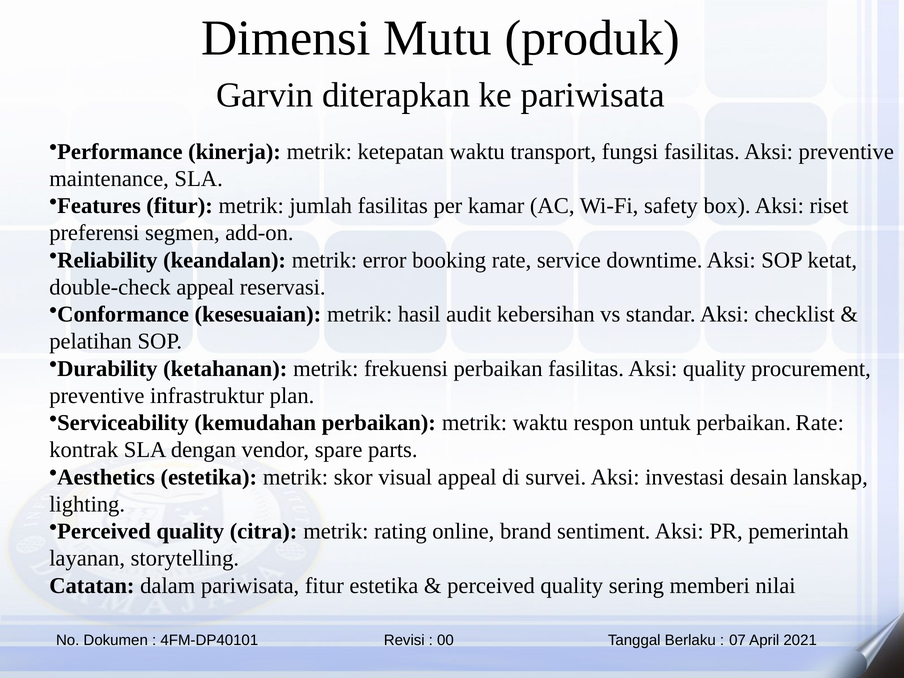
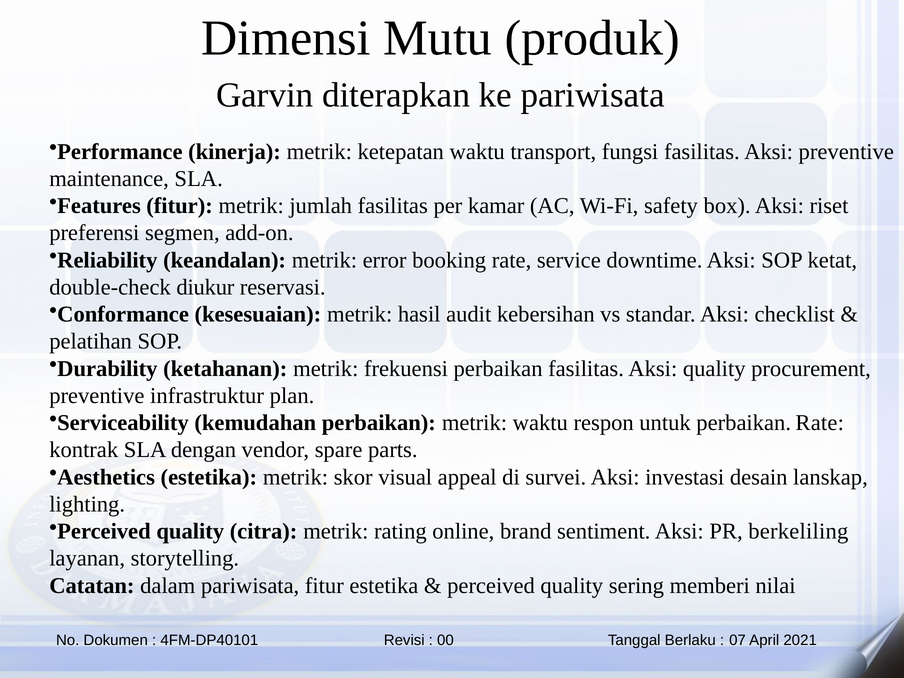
double-check appeal: appeal -> diukur (205, 287)
pemerintah: pemerintah -> berkeliling (798, 531)
